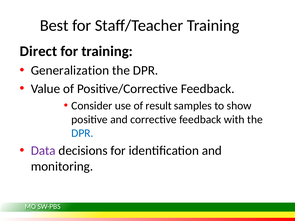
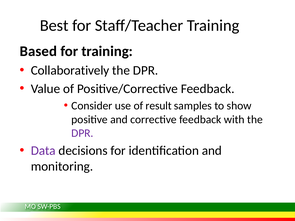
Direct: Direct -> Based (38, 51)
Generalization: Generalization -> Collaboratively (70, 70)
DPR colour: blue -> purple (82, 133)
